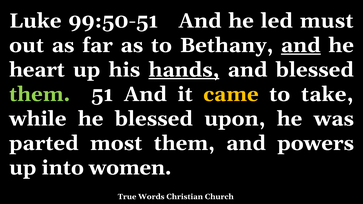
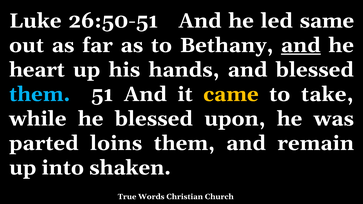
99:50-51: 99:50-51 -> 26:50-51 (113, 21)
must: must -> same (327, 21)
hands underline: present -> none (184, 70)
them colour: light green -> light blue (40, 94)
most: most -> loins (116, 143)
powers: powers -> remain (316, 143)
women: women -> shaken (130, 168)
